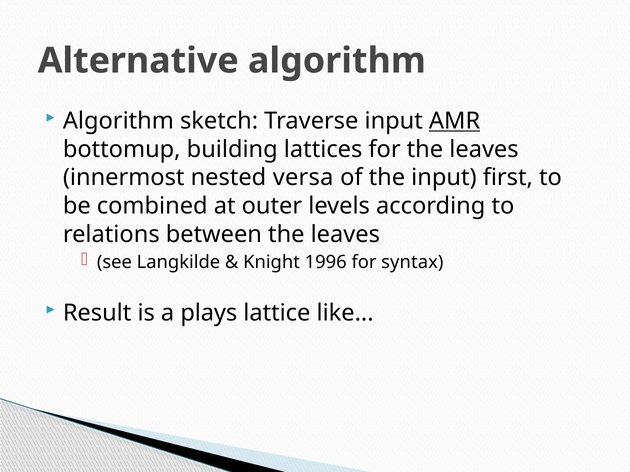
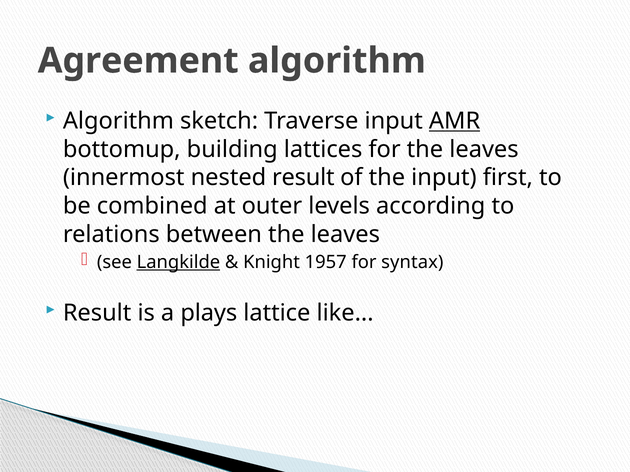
Alternative: Alternative -> Agreement (138, 61)
nested versa: versa -> result (303, 178)
Langkilde underline: none -> present (178, 262)
1996: 1996 -> 1957 (326, 262)
